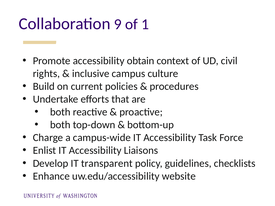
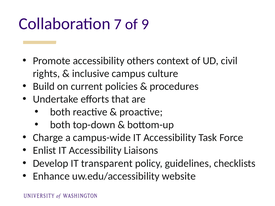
9: 9 -> 7 (118, 24)
1: 1 -> 9 (145, 24)
obtain: obtain -> others (141, 61)
